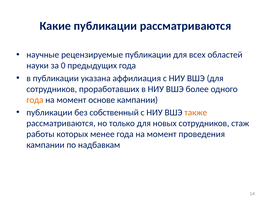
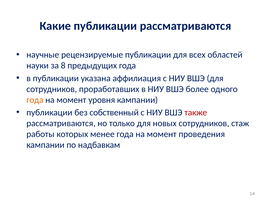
0: 0 -> 8 (63, 66)
основе: основе -> уровня (102, 100)
также colour: orange -> red (196, 113)
